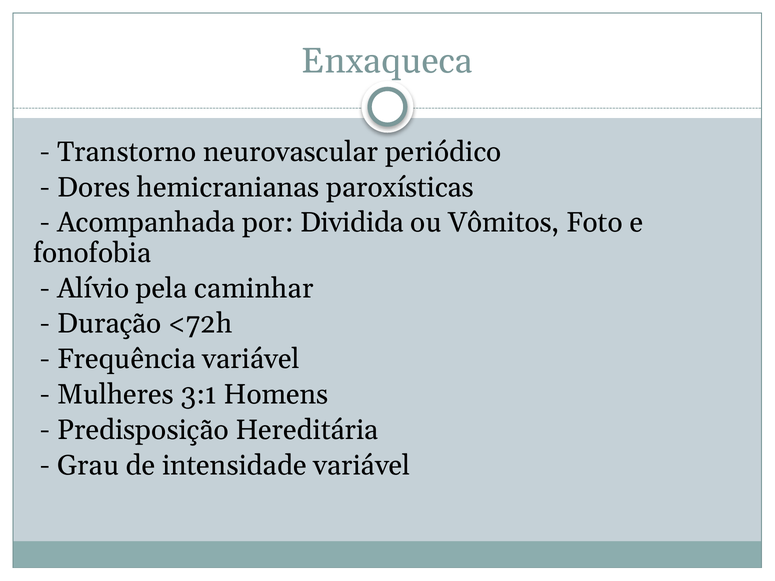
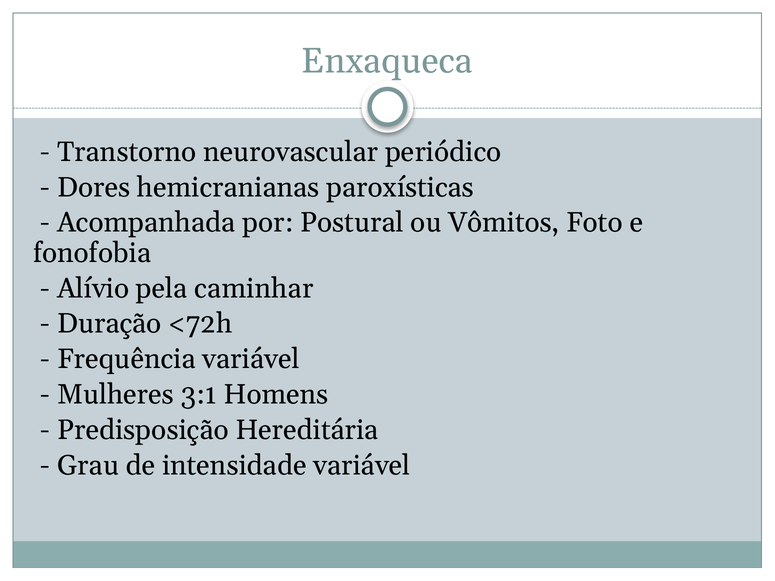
Dividida: Dividida -> Postural (352, 223)
